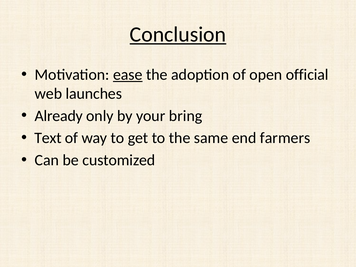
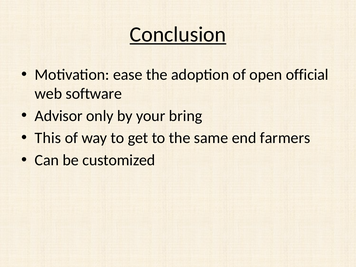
ease underline: present -> none (128, 75)
launches: launches -> software (94, 94)
Already: Already -> Advisor (59, 116)
Text: Text -> This (48, 138)
